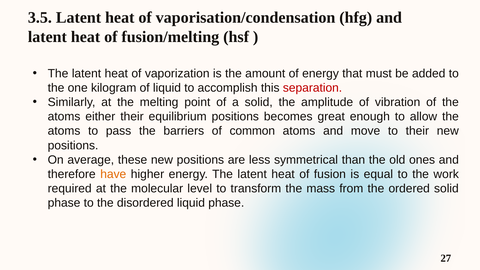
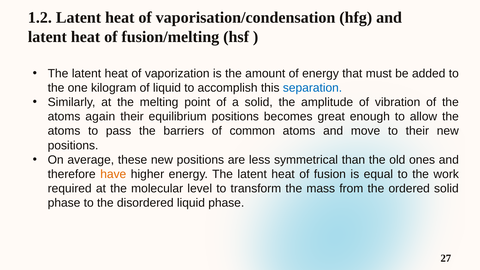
3.5: 3.5 -> 1.2 (40, 18)
separation colour: red -> blue (313, 88)
either: either -> again (100, 117)
